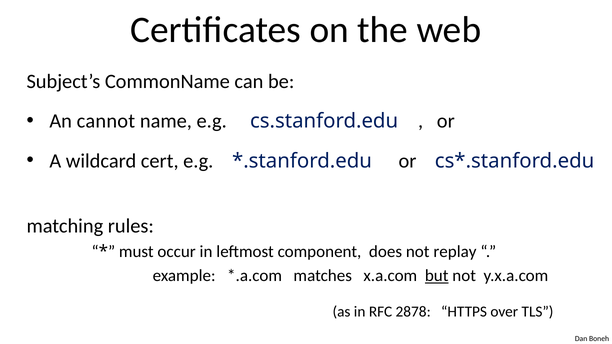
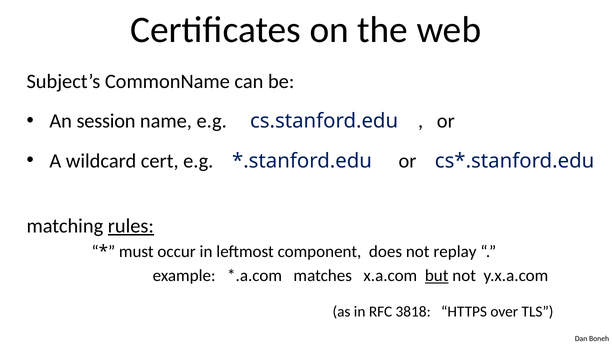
cannot: cannot -> session (106, 121)
rules underline: none -> present (131, 226)
2878: 2878 -> 3818 (413, 312)
